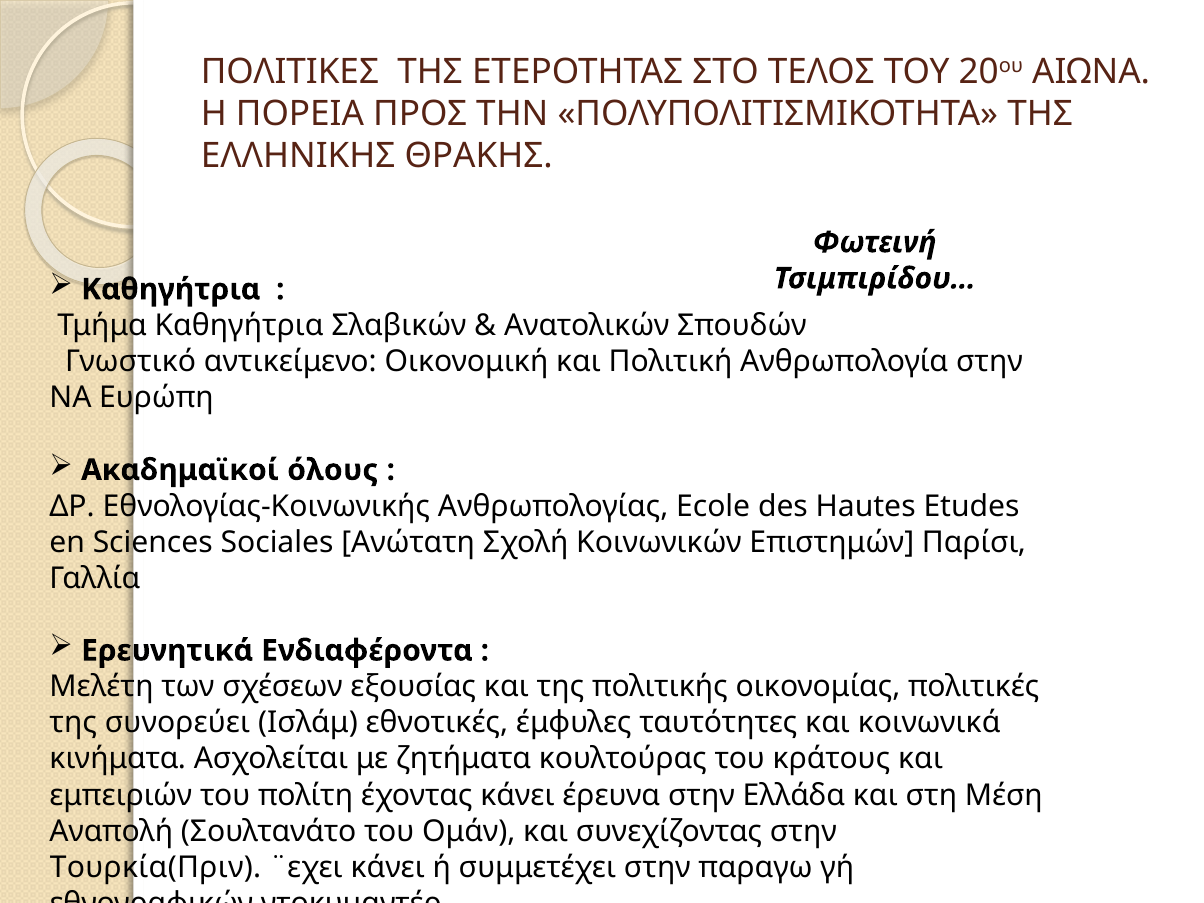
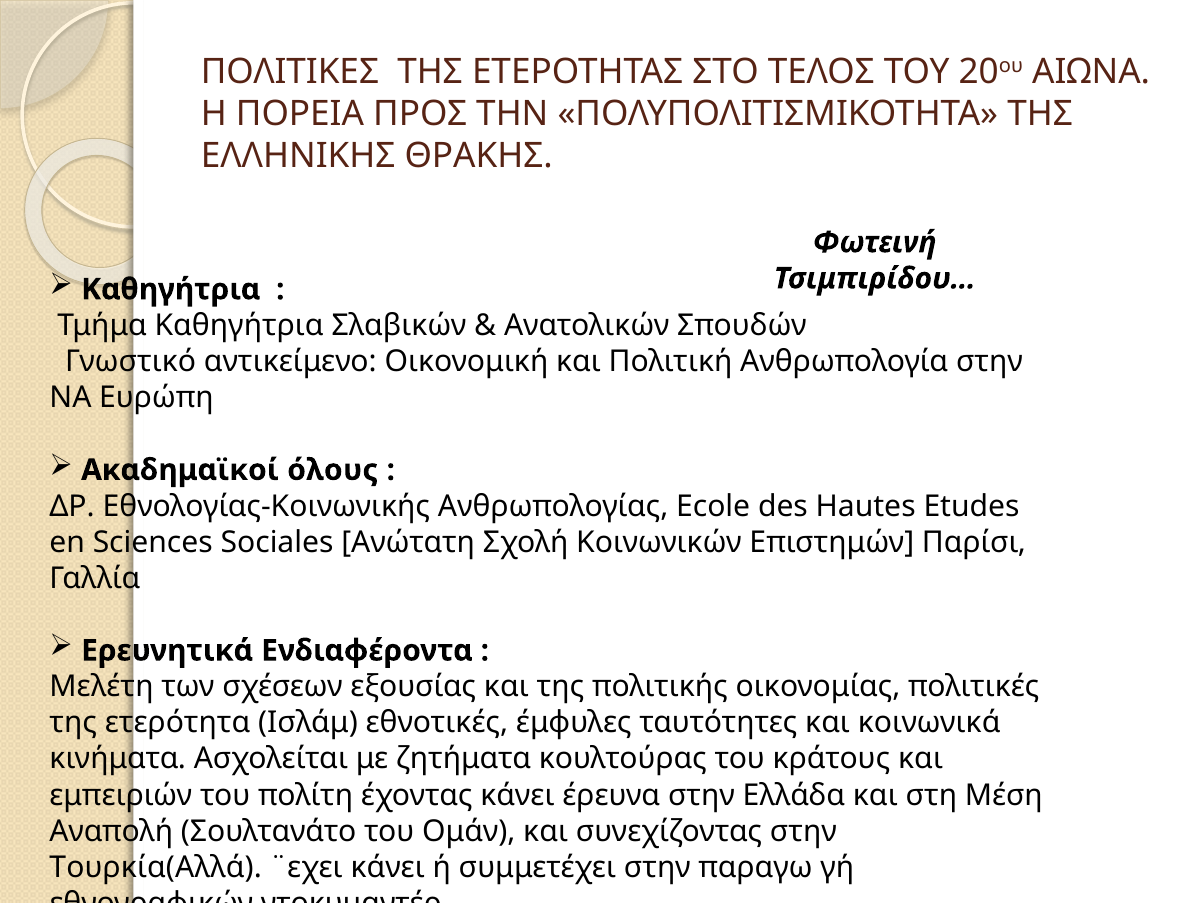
συνορεύει: συνορεύει -> ετερότητα (178, 723)
Τουρκία(Πριν: Τουρκία(Πριν -> Τουρκία(Αλλά (156, 867)
